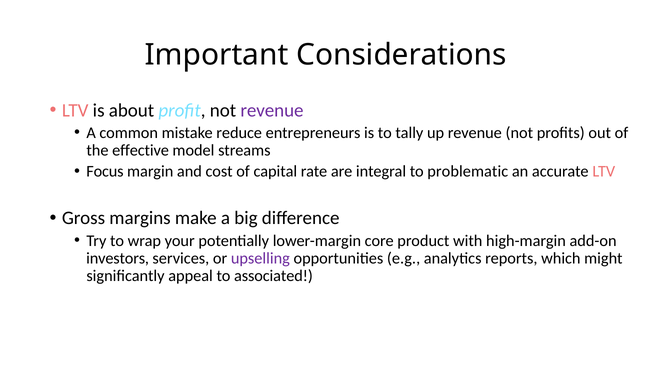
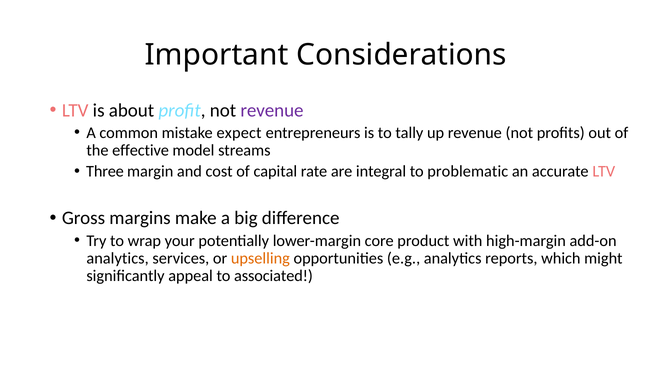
reduce: reduce -> expect (239, 133)
Focus: Focus -> Three (105, 171)
investors: investors -> analytics (118, 258)
upselling colour: purple -> orange (260, 258)
